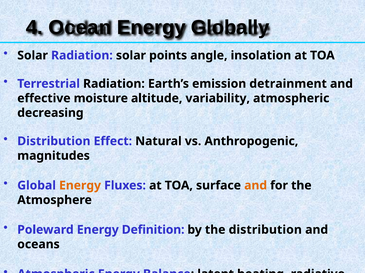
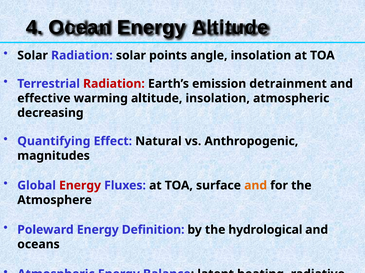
Energy Globally: Globally -> Altitude (230, 28)
Radiation colour: black -> red (114, 84)
moisture: moisture -> warming (101, 99)
altitude variability: variability -> insolation (218, 99)
Distribution: Distribution -> Quantifying (54, 142)
Energy colour: orange -> red (80, 186)
the distribution: distribution -> hydrological (265, 230)
